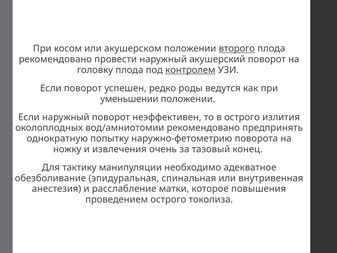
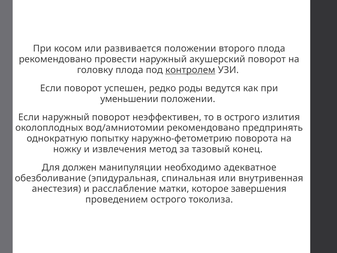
акушерском: акушерском -> развивается (133, 49)
второго underline: present -> none (237, 49)
очень: очень -> метод (163, 149)
тактику: тактику -> должен (80, 167)
повышения: повышения -> завершения (259, 189)
